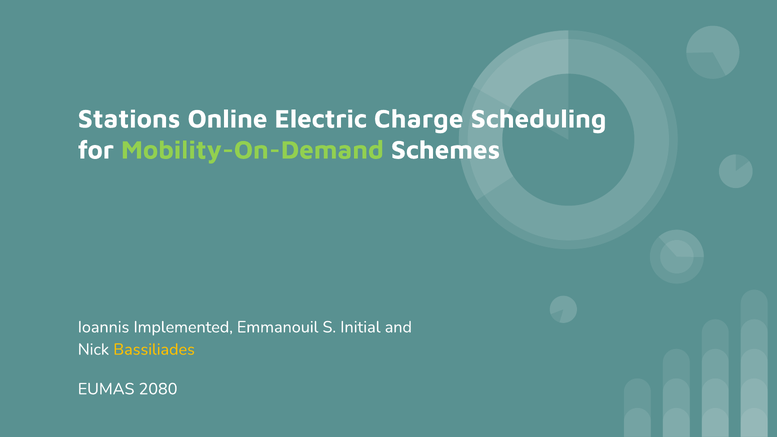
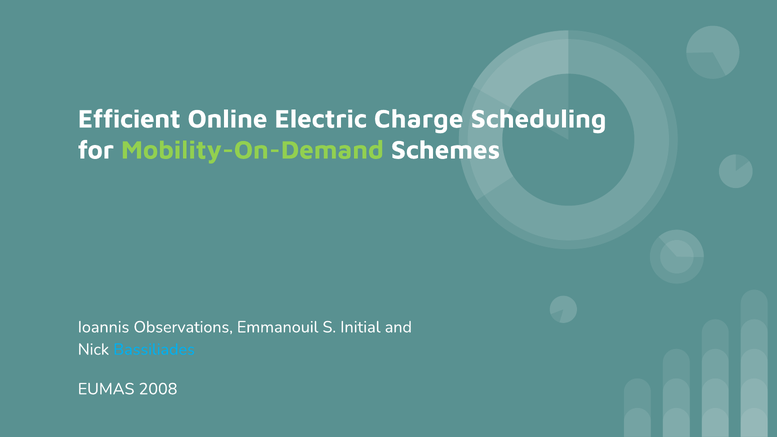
Stations: Stations -> Efficient (129, 119)
Implemented: Implemented -> Observations (183, 327)
Bassiliades colour: yellow -> light blue (154, 349)
2080: 2080 -> 2008 (158, 389)
